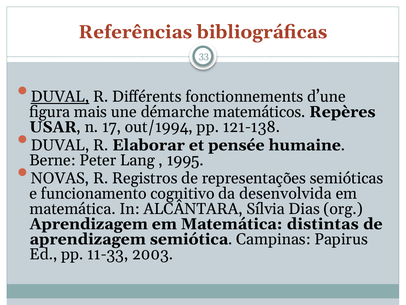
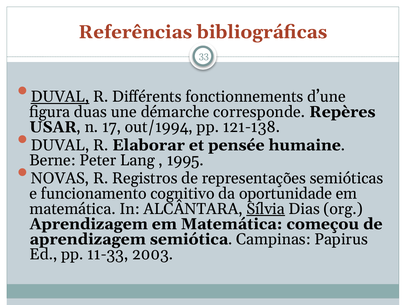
mais: mais -> duas (90, 112)
matemáticos: matemáticos -> corresponde (259, 112)
desenvolvida: desenvolvida -> oportunidade (286, 193)
Sílvia underline: none -> present (266, 208)
distintas: distintas -> começou (323, 224)
